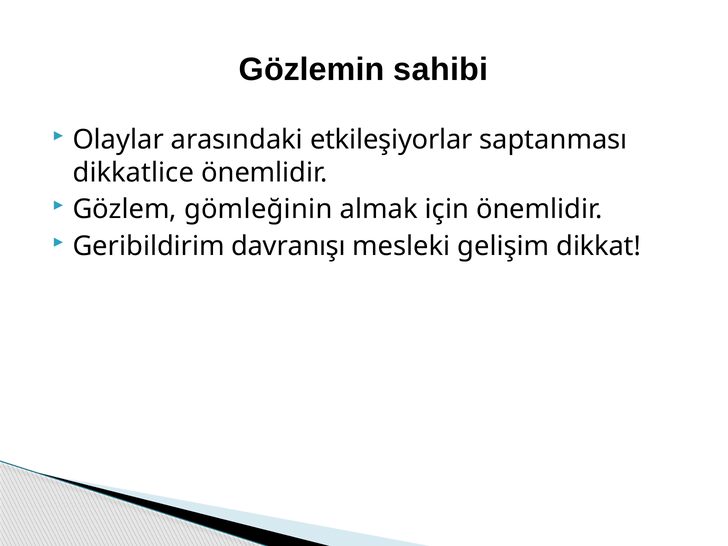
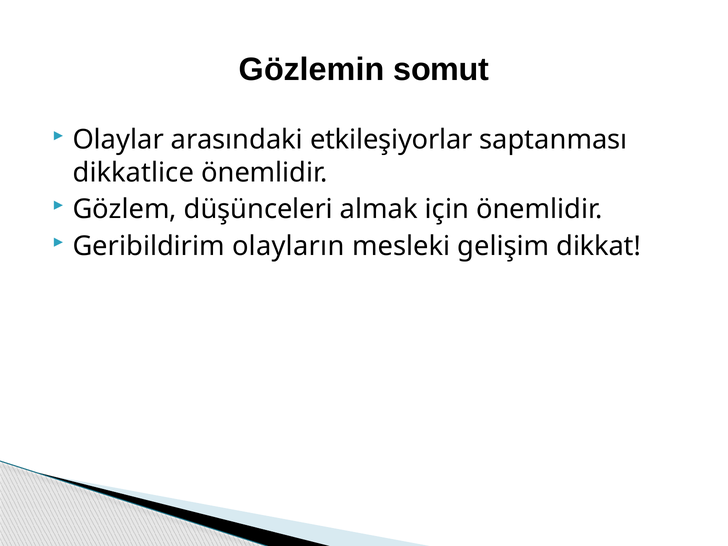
sahibi: sahibi -> somut (441, 70)
gömleğinin: gömleğinin -> düşünceleri (258, 209)
davranışı: davranışı -> olayların (288, 246)
